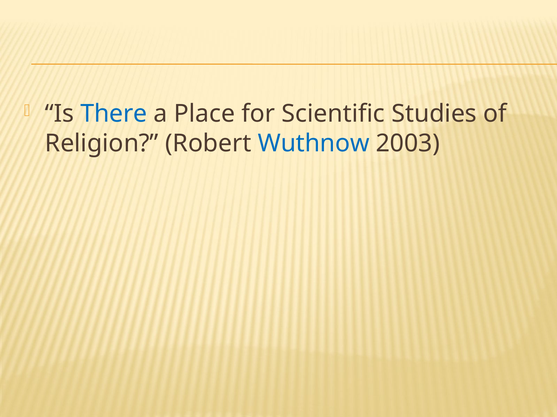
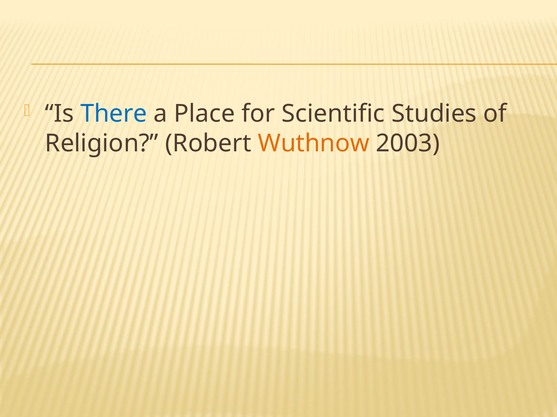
Wuthnow colour: blue -> orange (314, 144)
